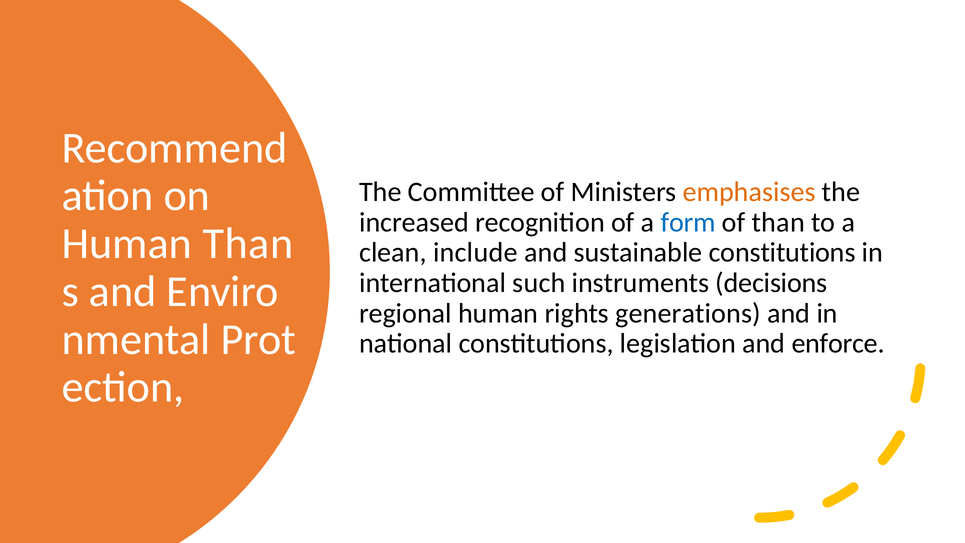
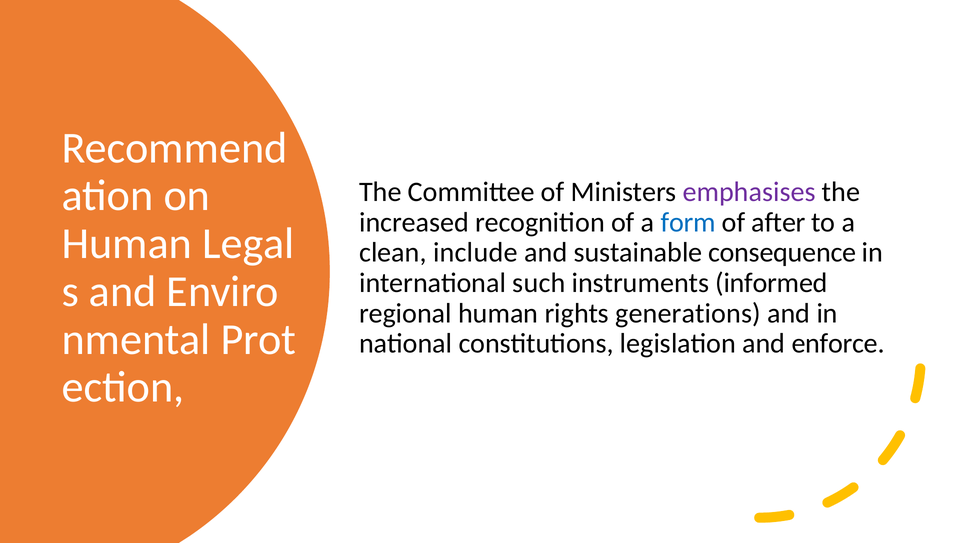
emphasises colour: orange -> purple (749, 192)
of than: than -> after (779, 222)
Human Than: Than -> Legal (248, 244)
sustainable constitutions: constitutions -> consequence (782, 252)
decisions: decisions -> informed (771, 283)
